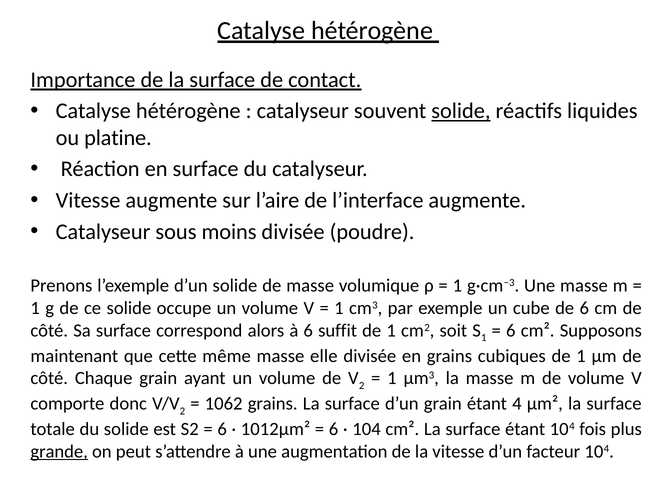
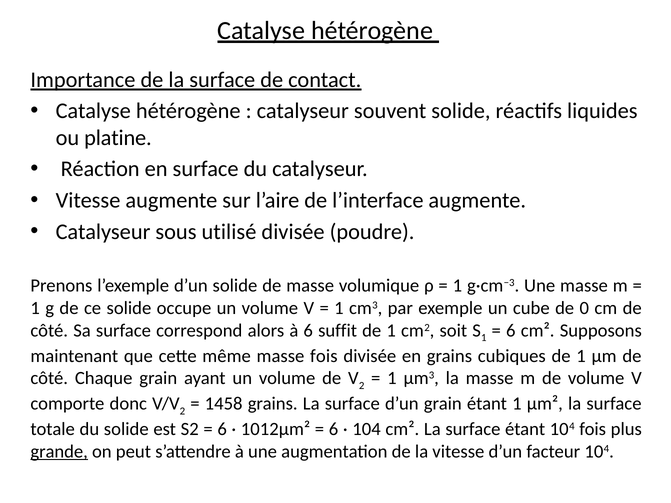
solide underline: present -> none (461, 111)
moins: moins -> utilisé (229, 232)
de 6: 6 -> 0 (584, 308)
masse elle: elle -> fois (324, 356)
1062: 1062 -> 1458 (224, 404)
étant 4: 4 -> 1 (517, 404)
